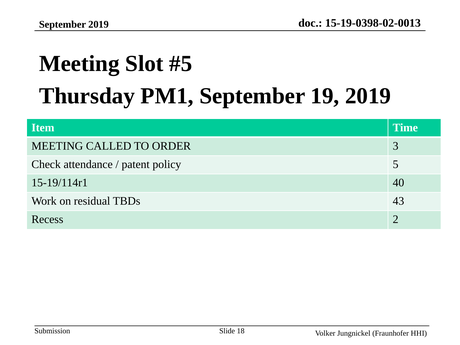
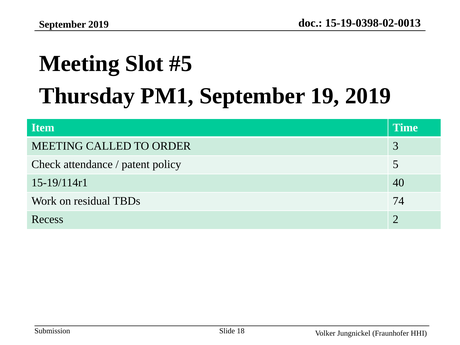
43: 43 -> 74 (398, 201)
